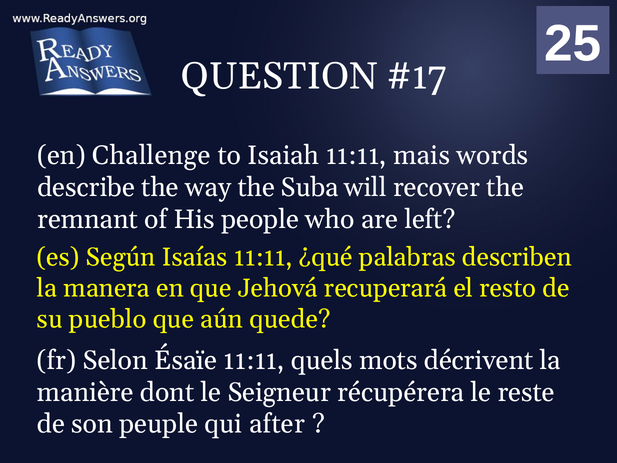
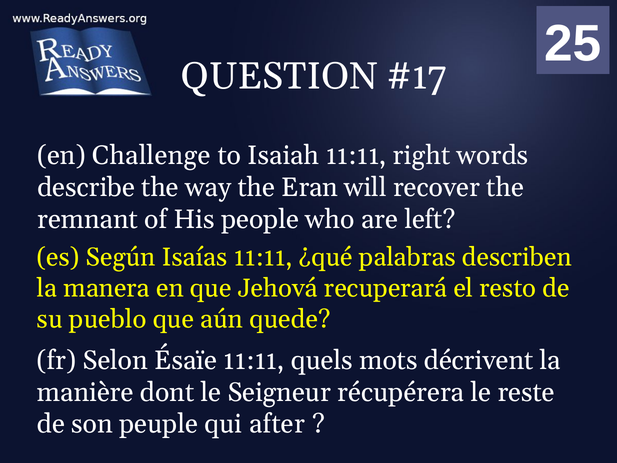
mais: mais -> right (422, 155)
Suba: Suba -> Eran (310, 187)
